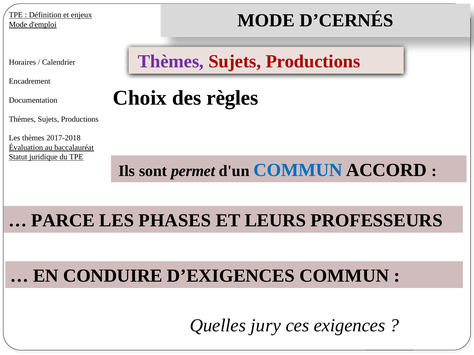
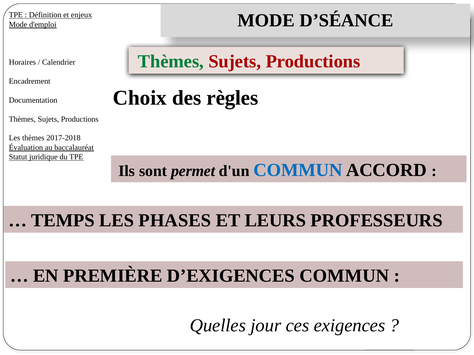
D’CERNÉS: D’CERNÉS -> D’SÉANCE (346, 20)
Thèmes colour: purple -> green (171, 62)
PARCE: PARCE -> TEMPS (63, 221)
CONDUIRE: CONDUIRE -> PREMIÈRE (113, 276)
jury: jury -> jour (266, 326)
